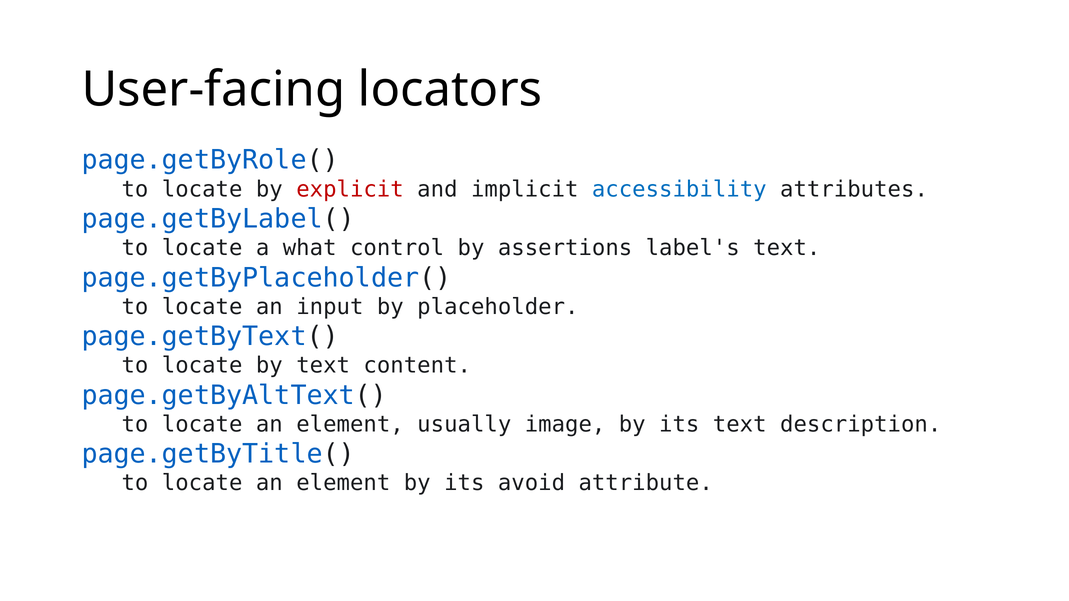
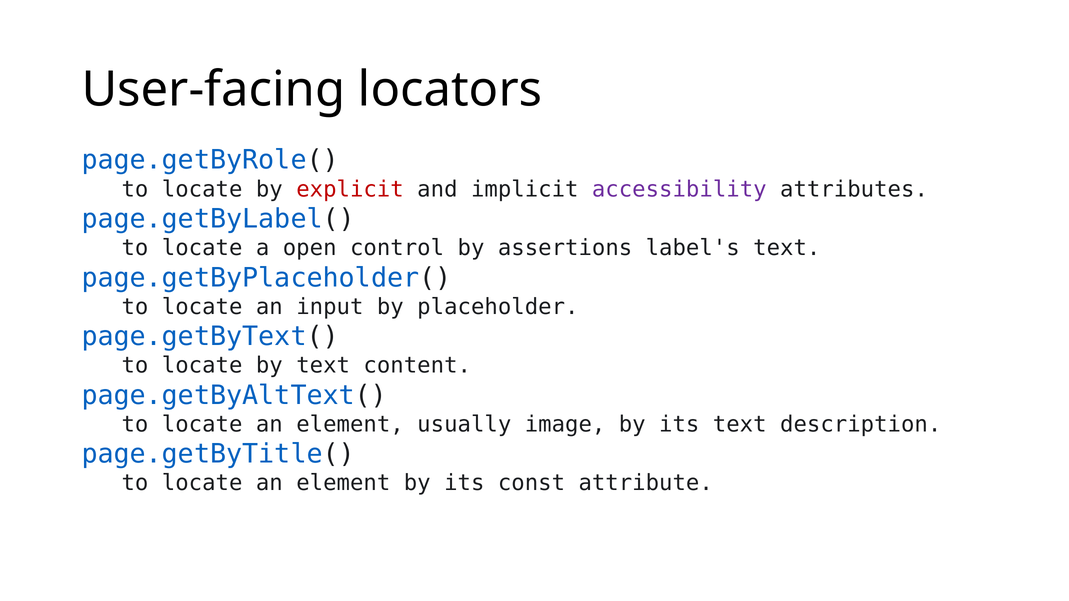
accessibility colour: blue -> purple (679, 189)
what: what -> open (310, 248)
avoid: avoid -> const (531, 483)
